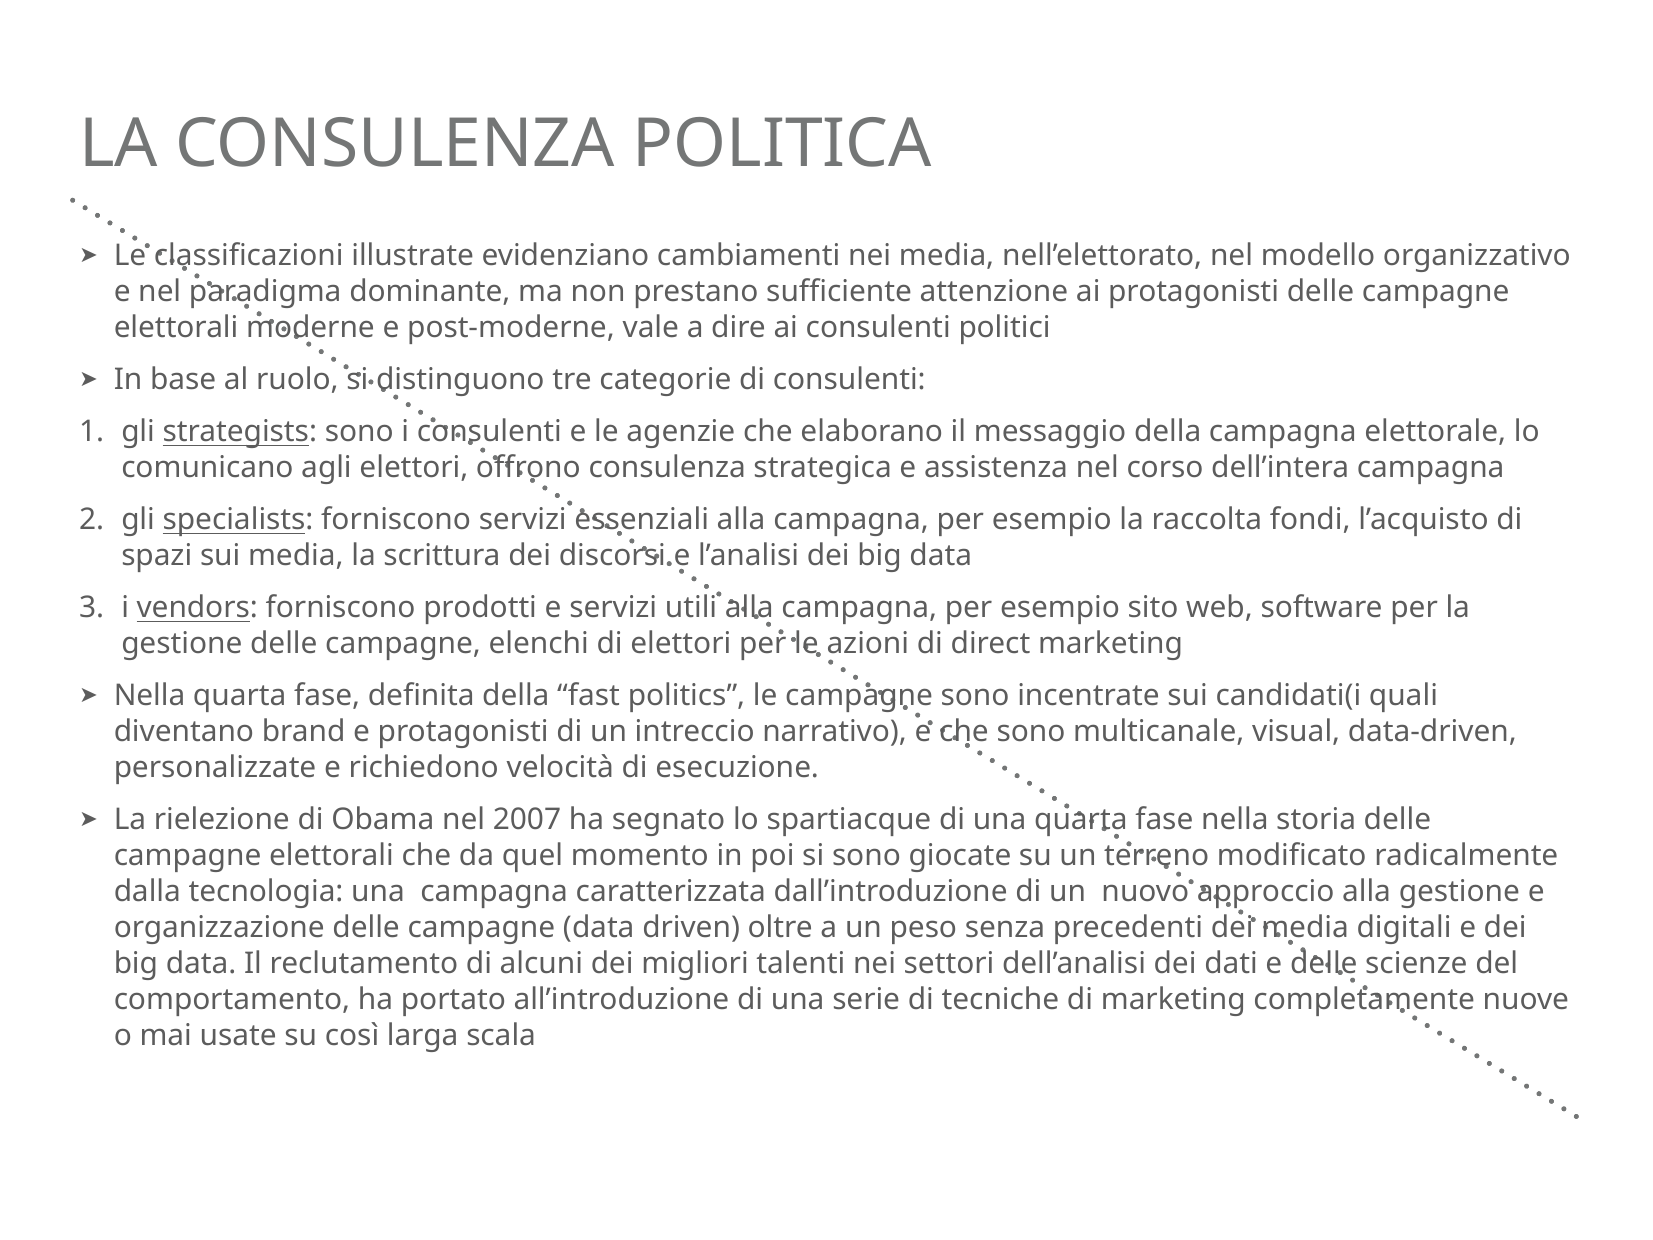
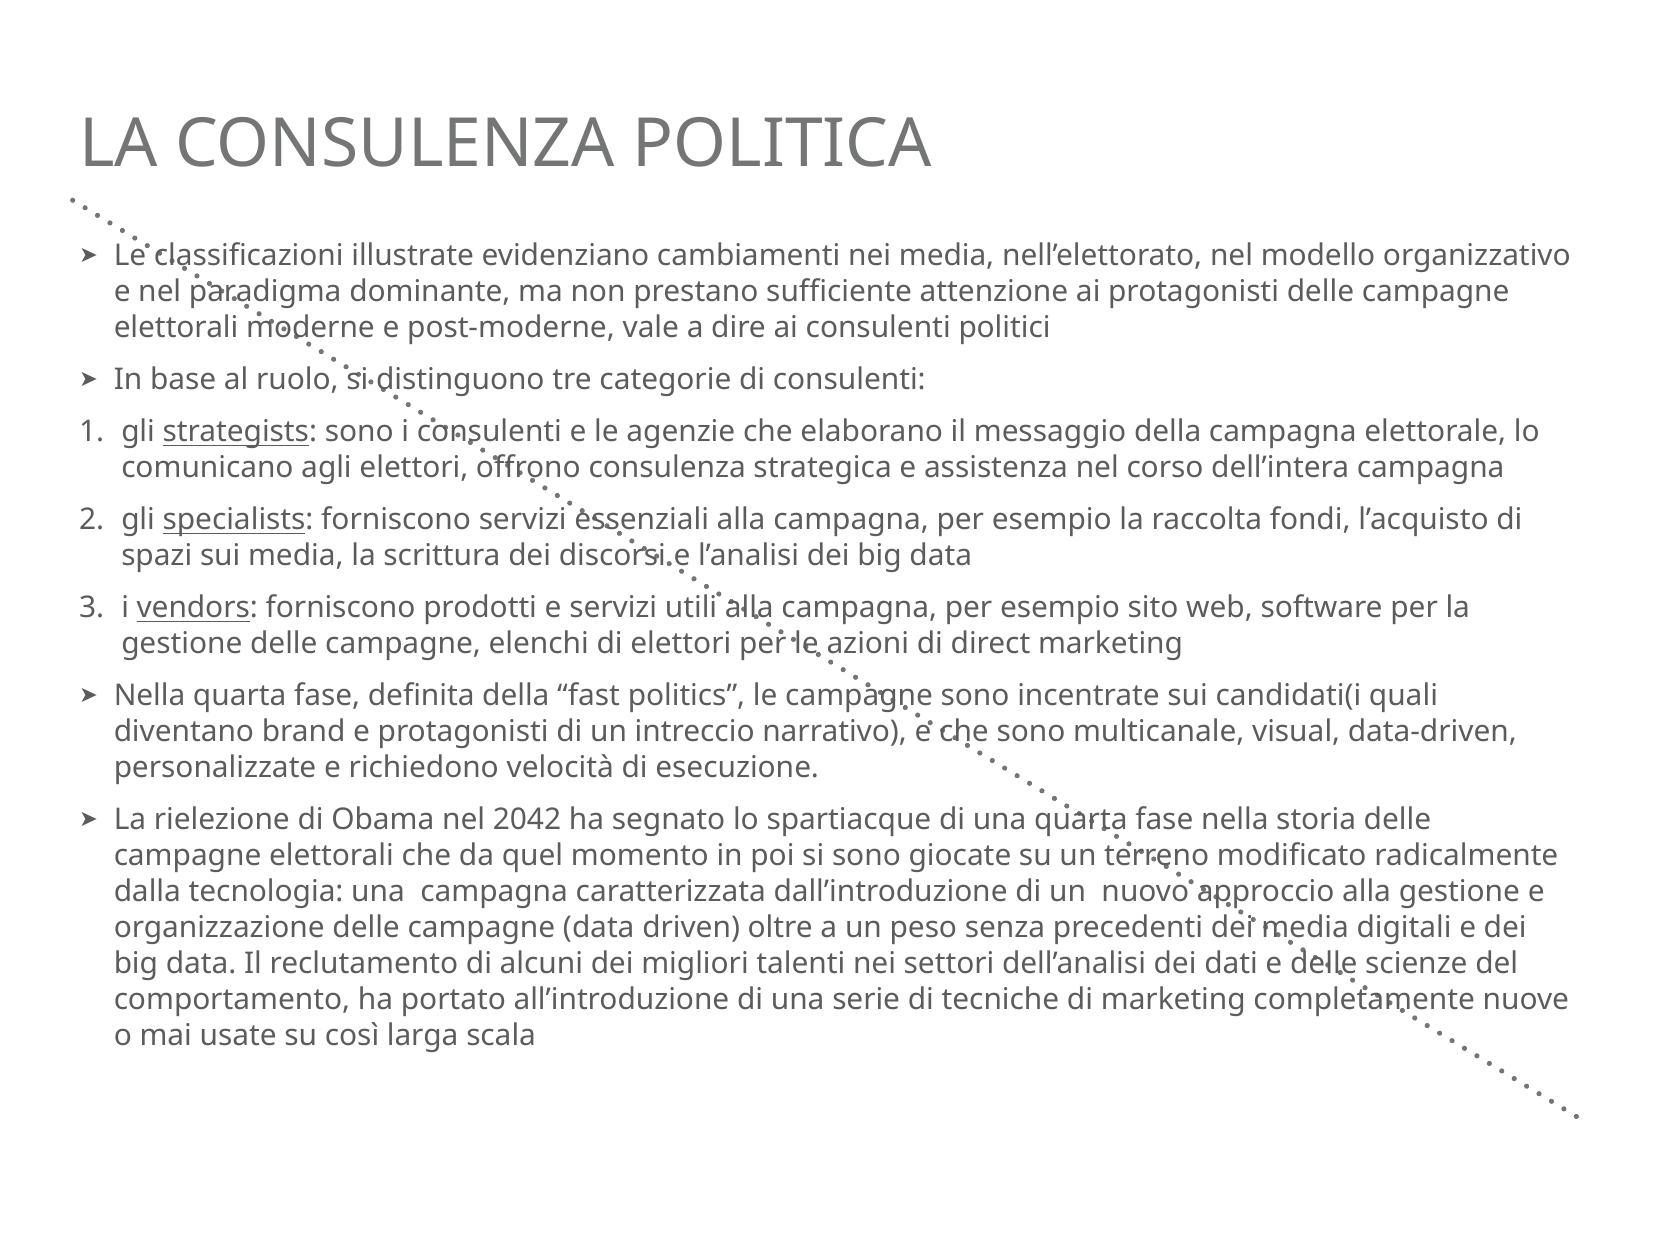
2007: 2007 -> 2042 (527, 820)
